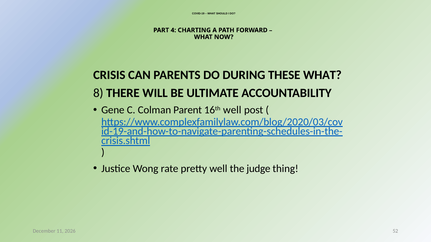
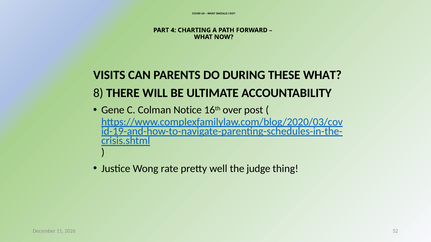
CRISIS: CRISIS -> VISITS (109, 75)
Parent: Parent -> Notice (188, 110)
16th well: well -> over (232, 110)
